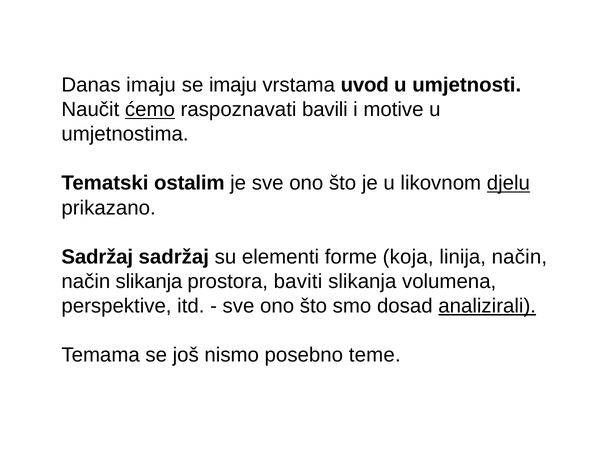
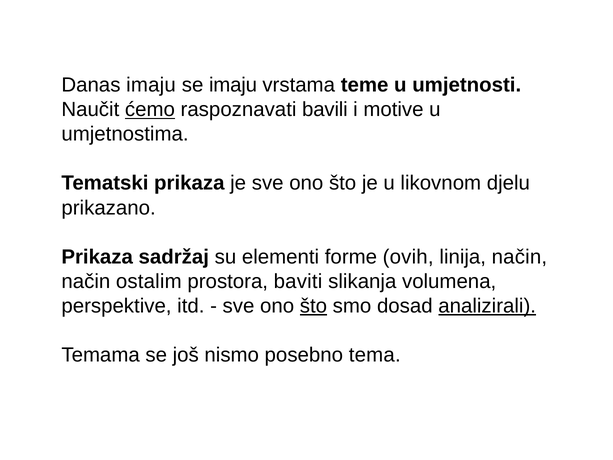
uvod: uvod -> teme (365, 85)
Tematski ostalim: ostalim -> prikaza (189, 183)
djelu underline: present -> none (508, 183)
Sadržaj: Sadržaj -> Prikaza (97, 257)
koja: koja -> ovih (408, 257)
način slikanja: slikanja -> ostalim (149, 281)
što underline: none -> present (313, 306)
teme: teme -> tema (375, 355)
